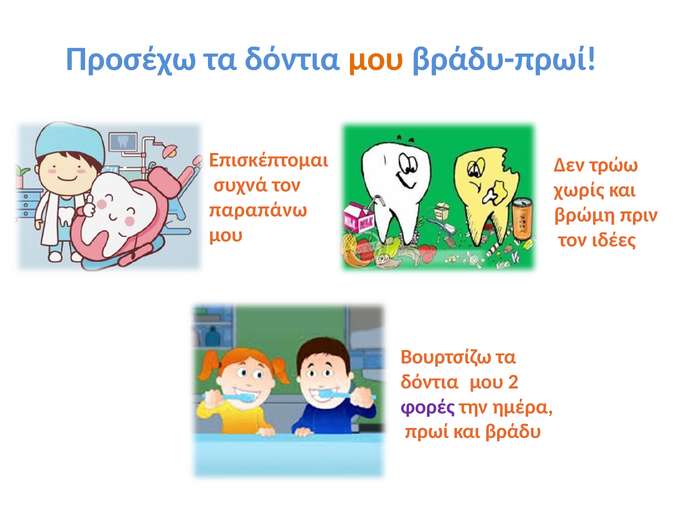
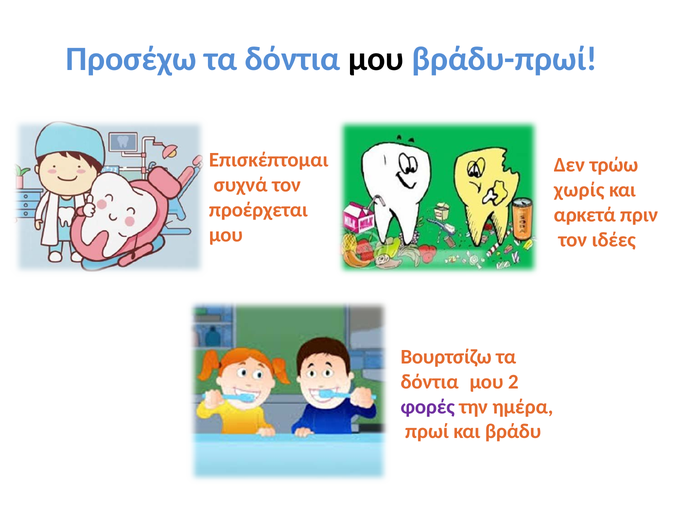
μου colour: orange -> black (376, 59)
παραπάνω: παραπάνω -> προέρχεται (258, 210)
βρώμη: βρώμη -> αρκετά (585, 215)
